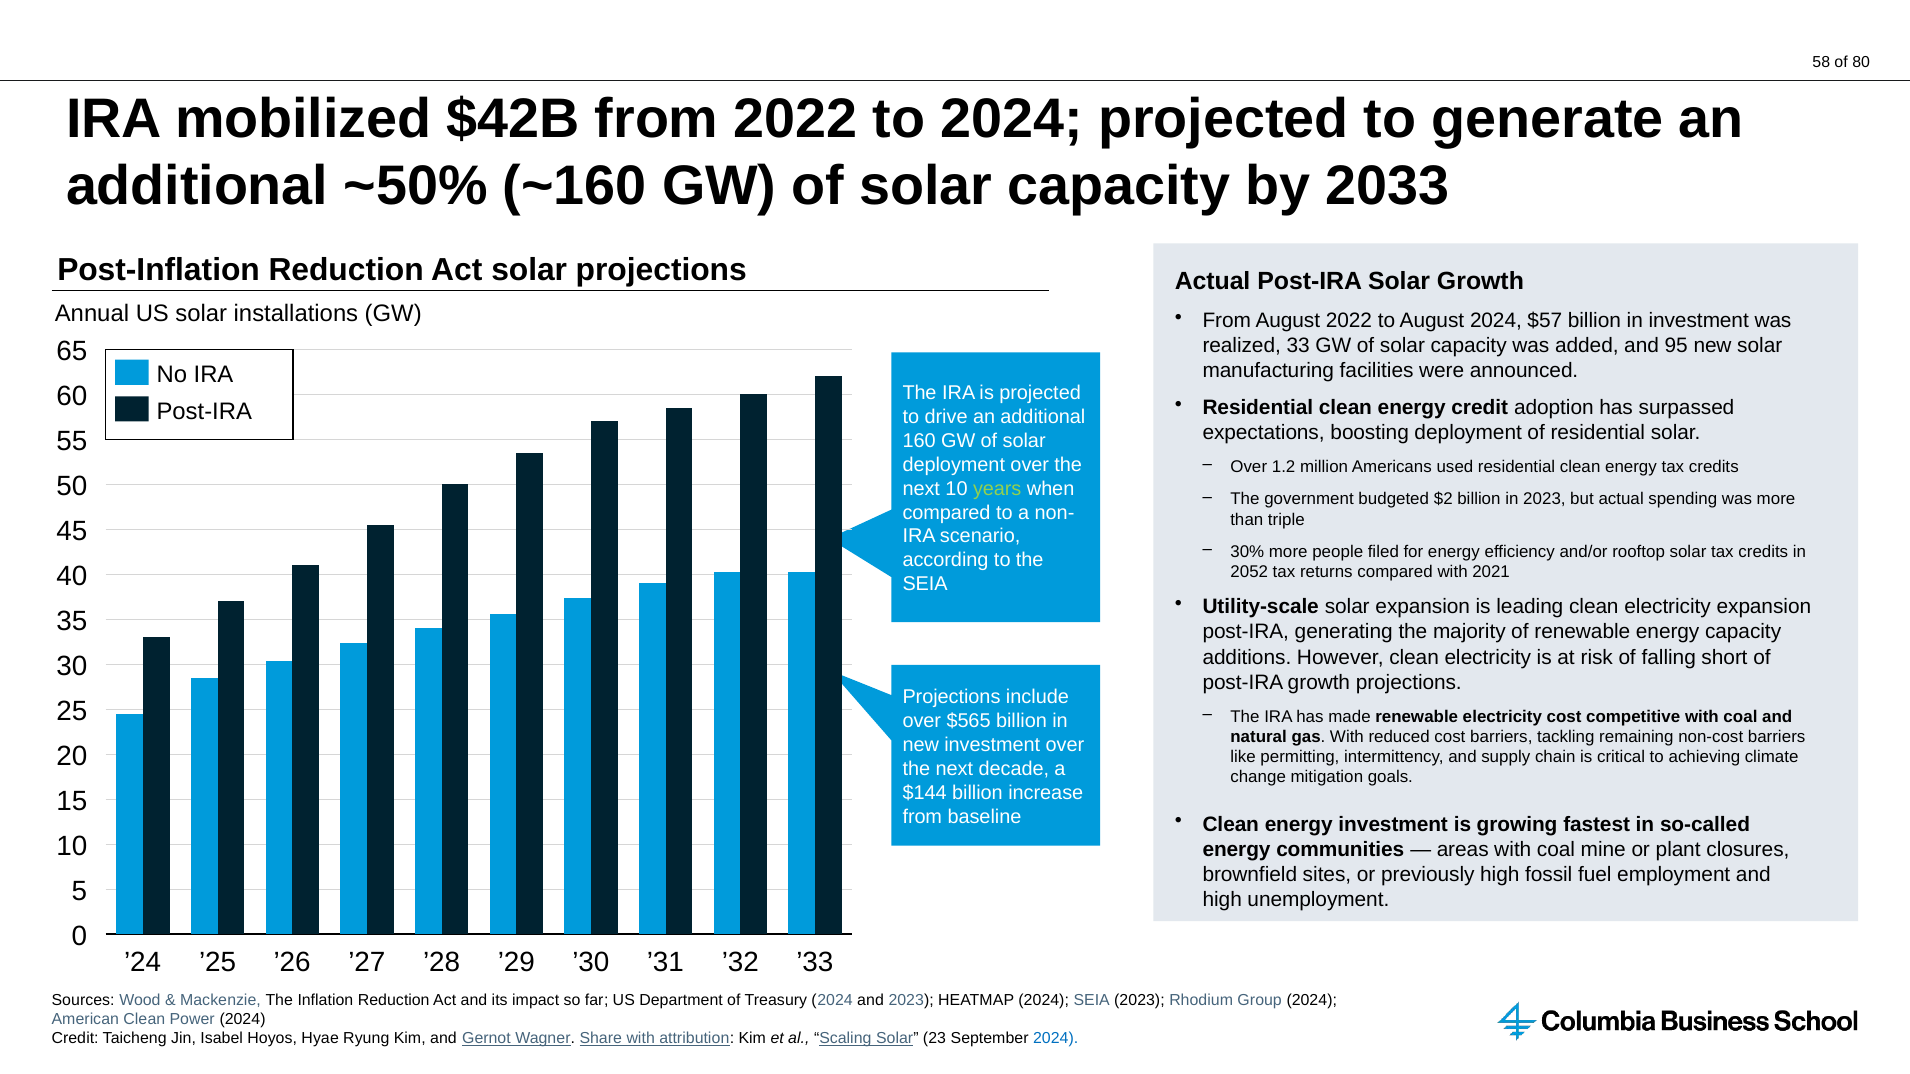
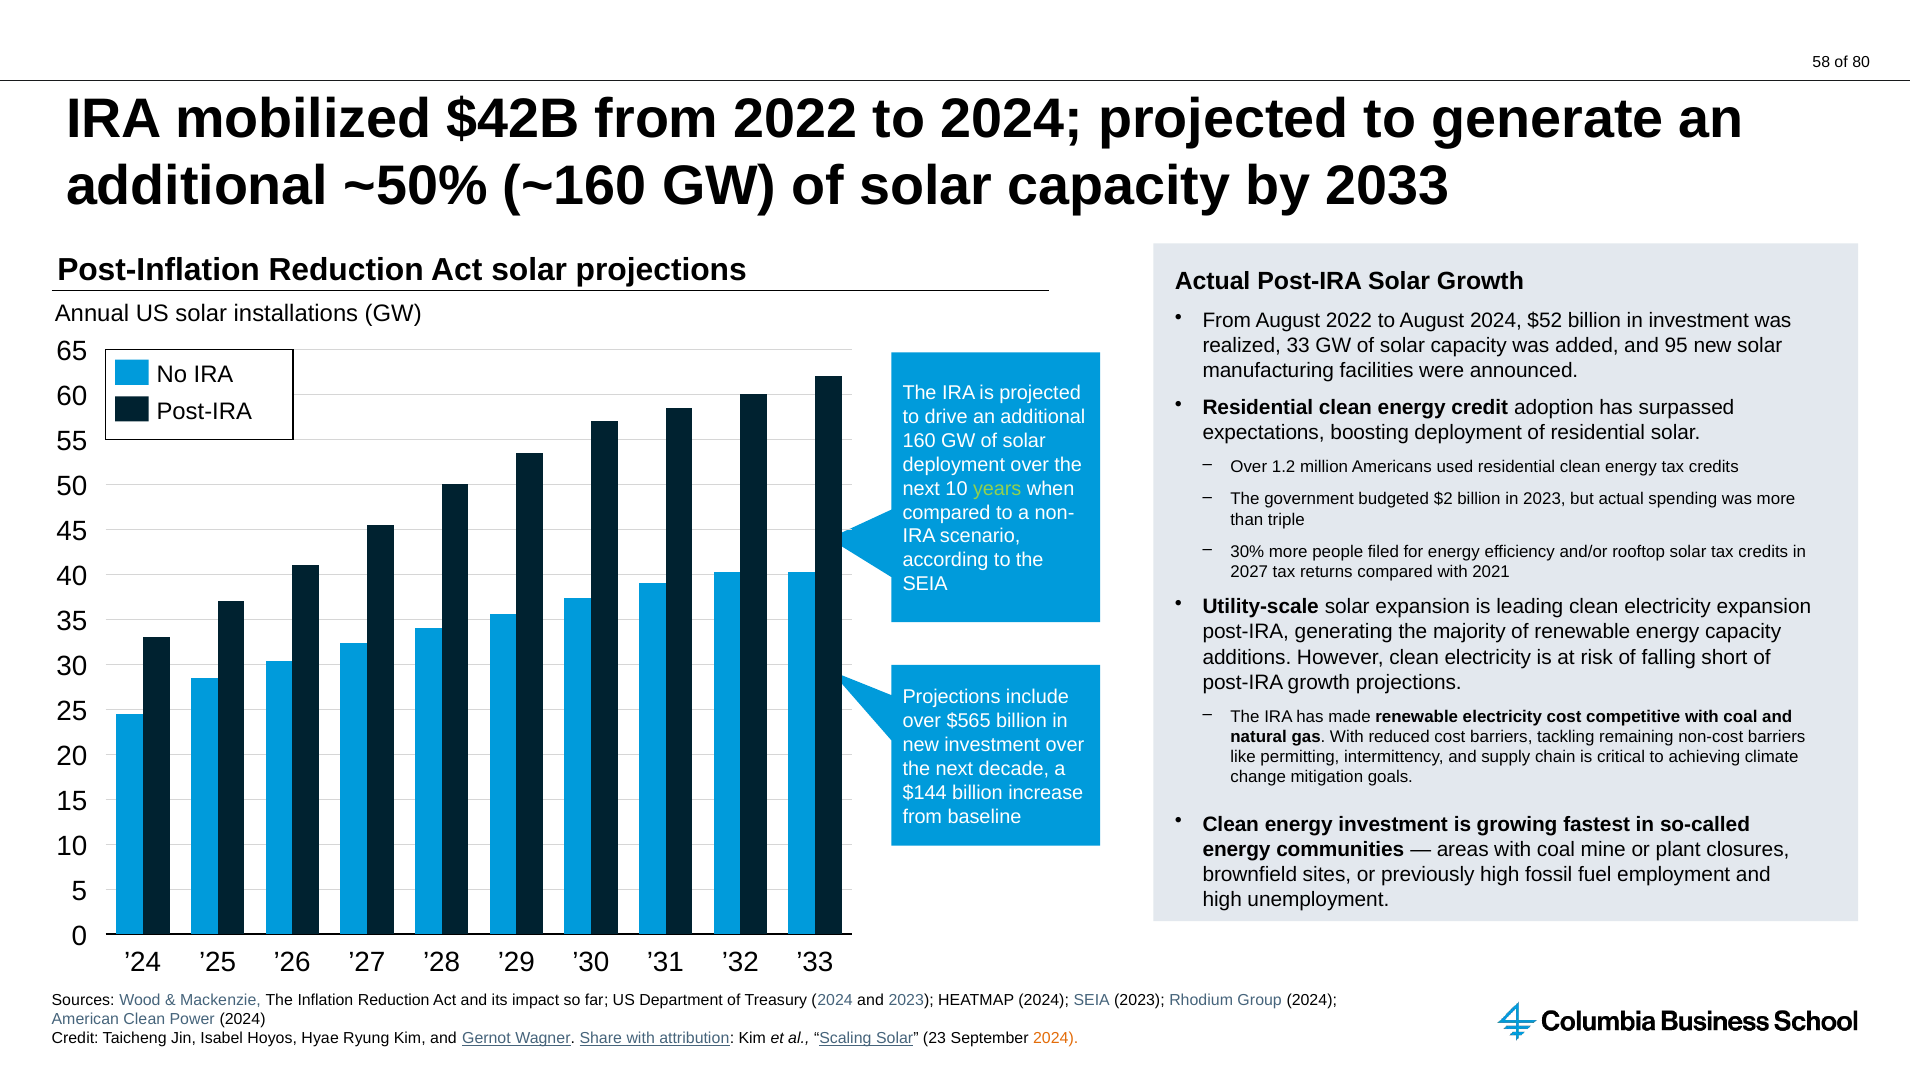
$57: $57 -> $52 (1545, 321)
2052: 2052 -> 2027 (1249, 572)
2024 colour: blue -> orange (1056, 1039)
